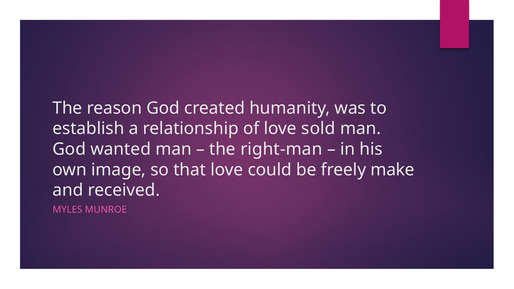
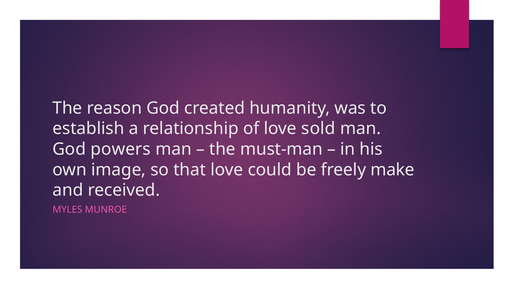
wanted: wanted -> powers (121, 149)
right-man: right-man -> must-man (281, 149)
